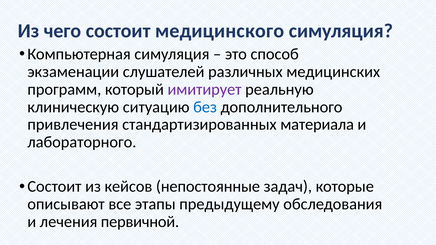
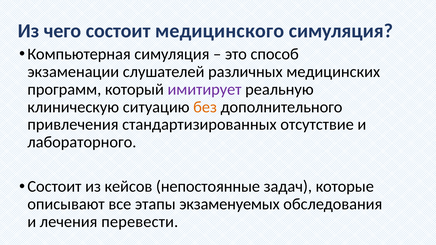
без colour: blue -> orange (205, 107)
материала: материала -> отсутствие (317, 125)
предыдущему: предыдущему -> экзаменуемых (230, 204)
первичной: первичной -> перевести (140, 222)
